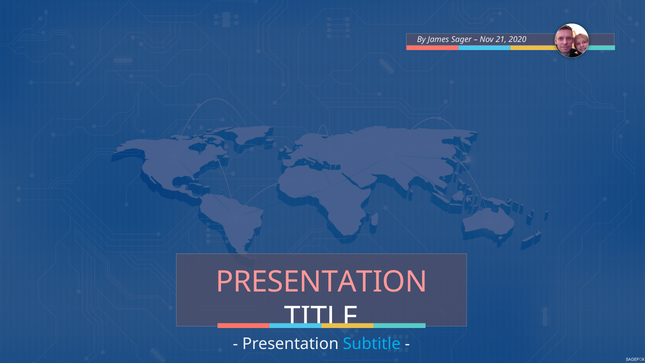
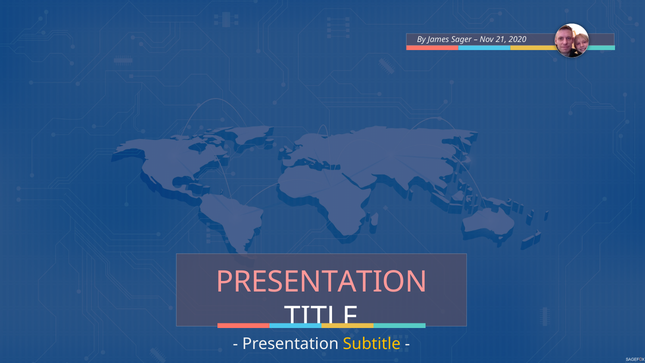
Subtitle colour: light blue -> yellow (372, 344)
